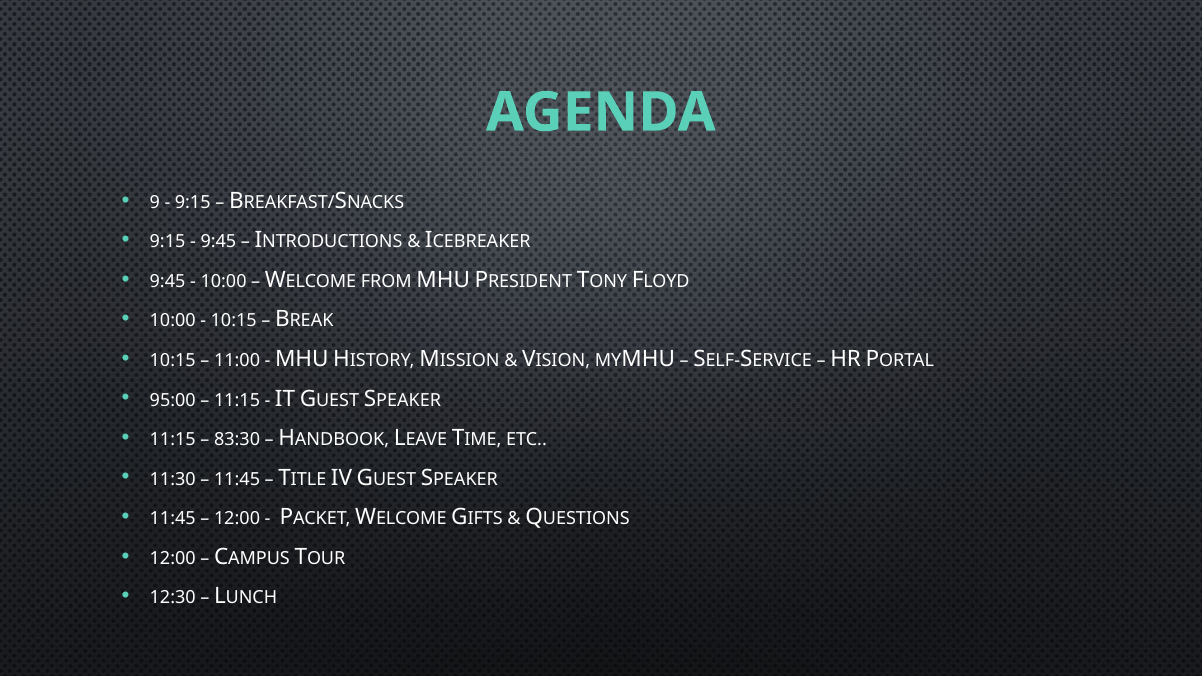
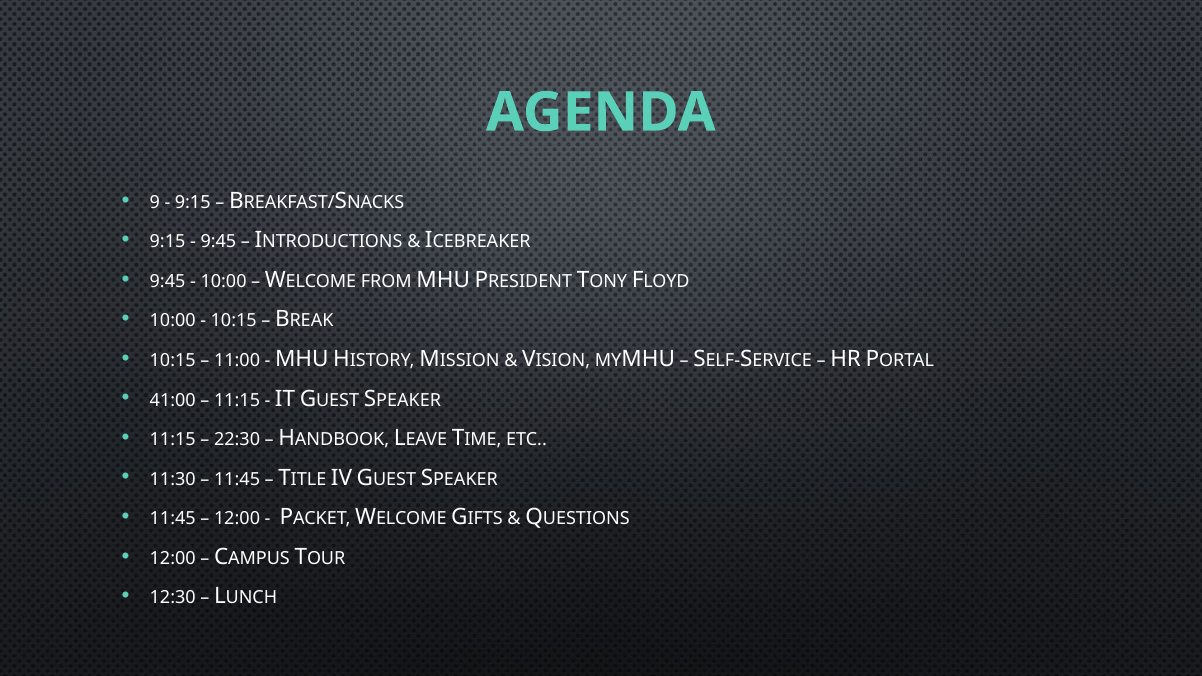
95:00: 95:00 -> 41:00 (173, 400)
83:30: 83:30 -> 22:30 (237, 440)
